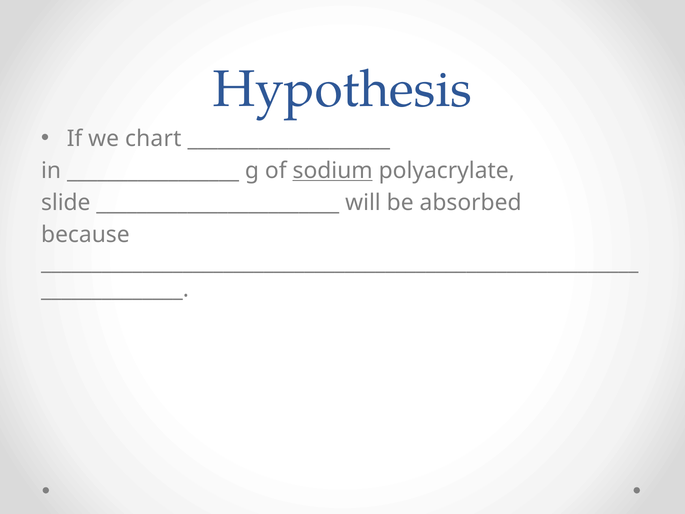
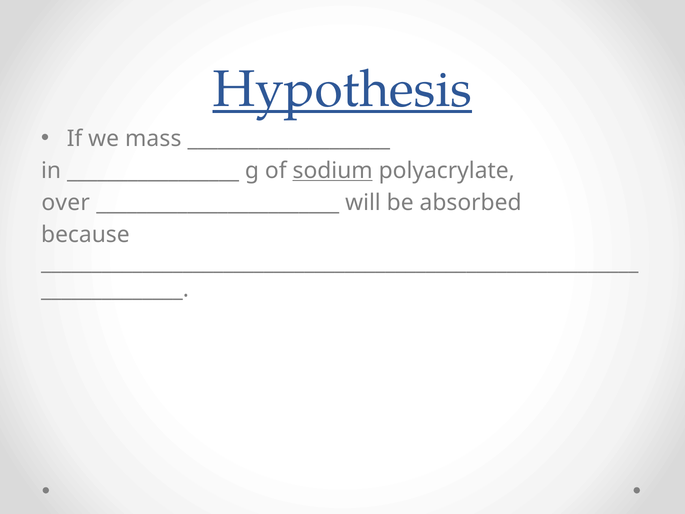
Hypothesis underline: none -> present (342, 89)
chart: chart -> mass (153, 139)
slide: slide -> over (66, 203)
